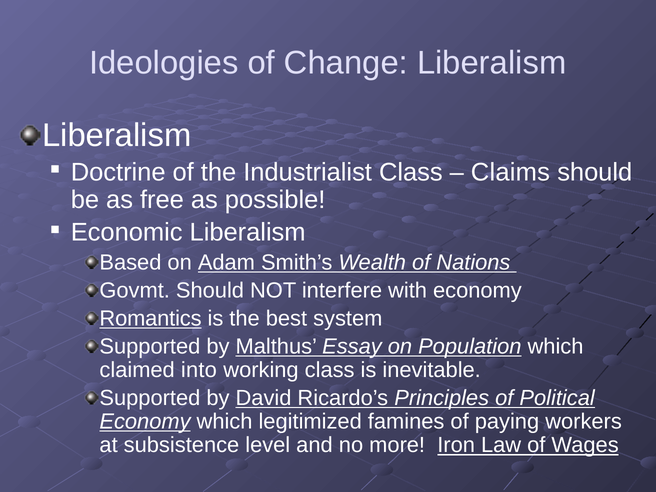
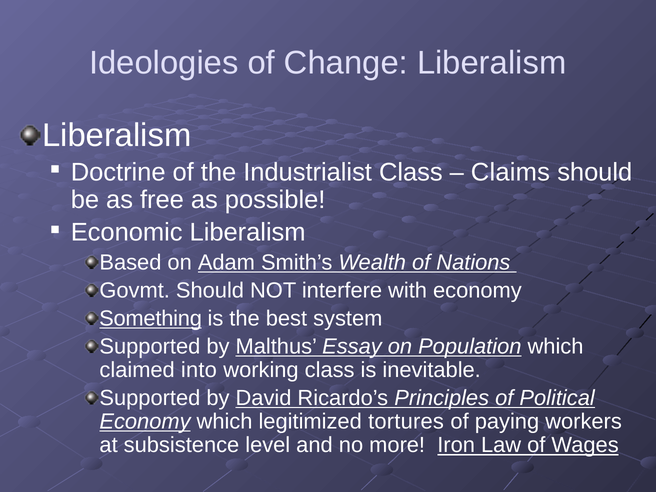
Romantics: Romantics -> Something (151, 318)
famines: famines -> tortures (406, 422)
